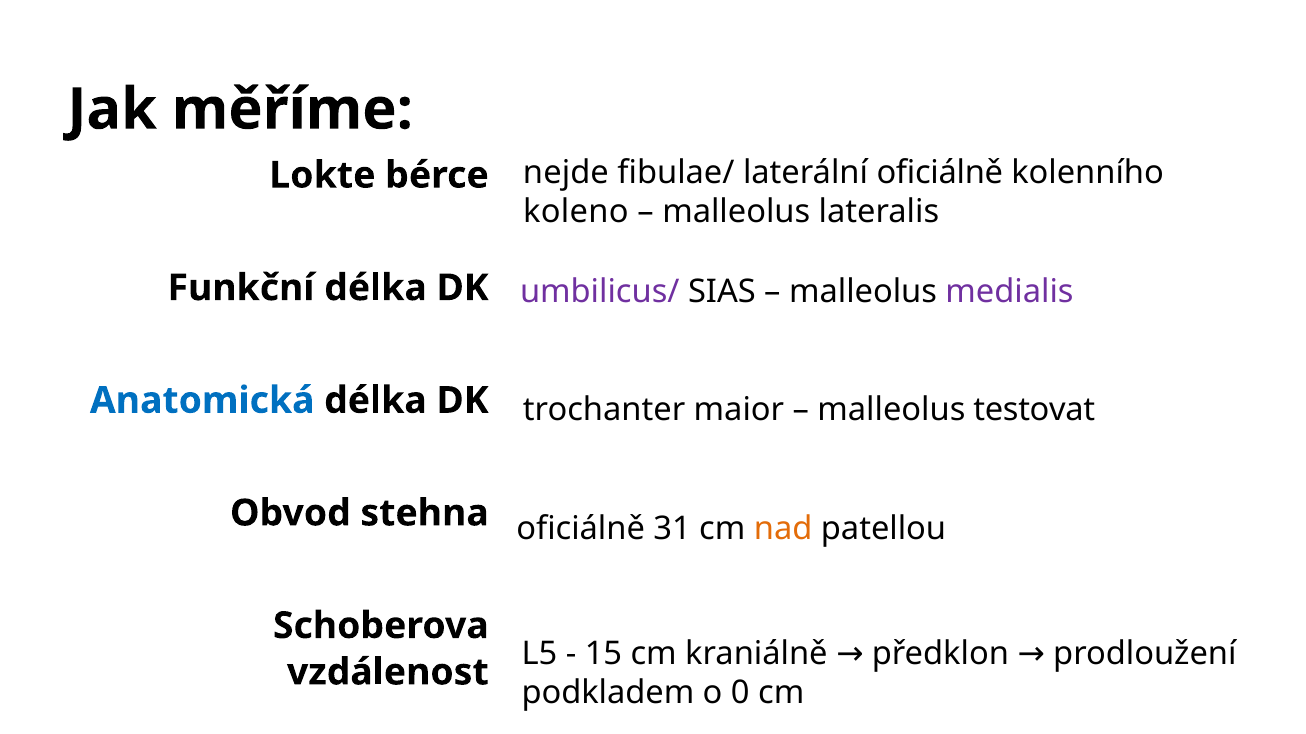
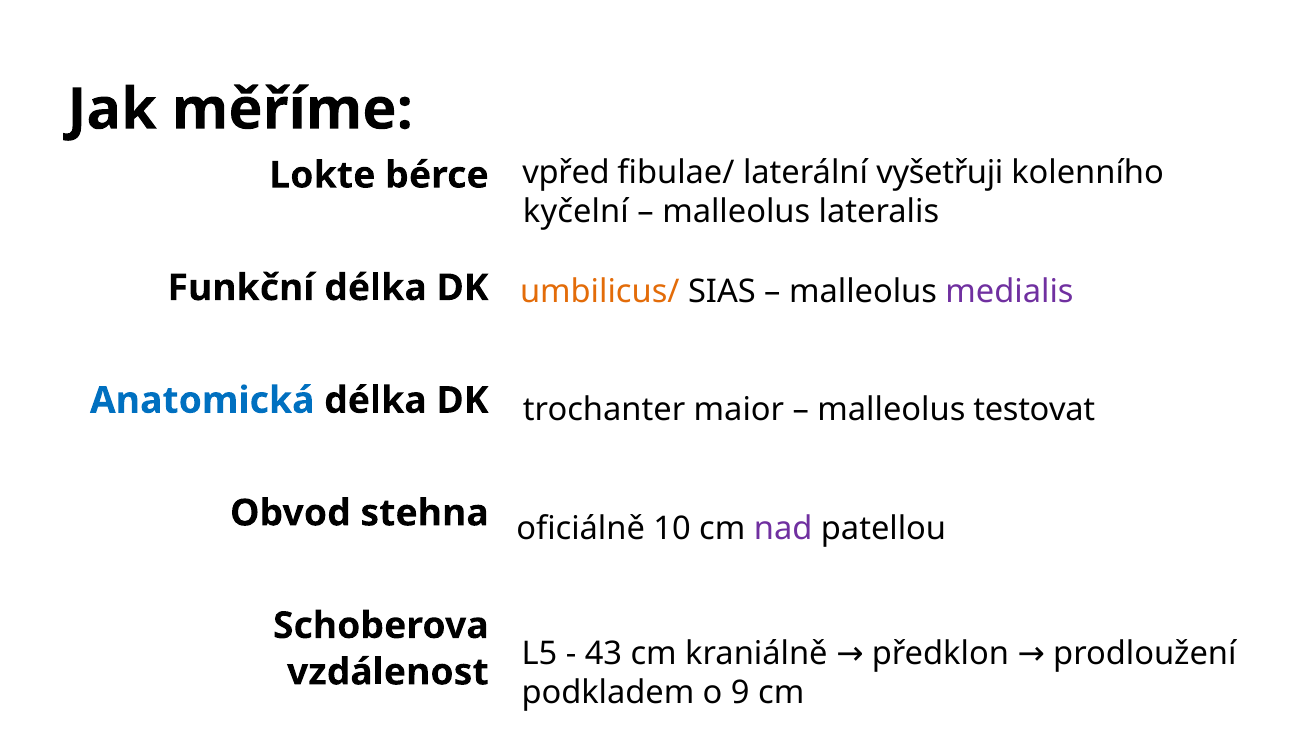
nejde: nejde -> vpřed (566, 173)
laterální oficiálně: oficiálně -> vyšetřuji (940, 173)
koleno: koleno -> kyčelní (576, 212)
umbilicus/ colour: purple -> orange (600, 292)
31: 31 -> 10 (672, 529)
nad colour: orange -> purple (783, 529)
15: 15 -> 43 (603, 655)
0: 0 -> 9 (740, 694)
